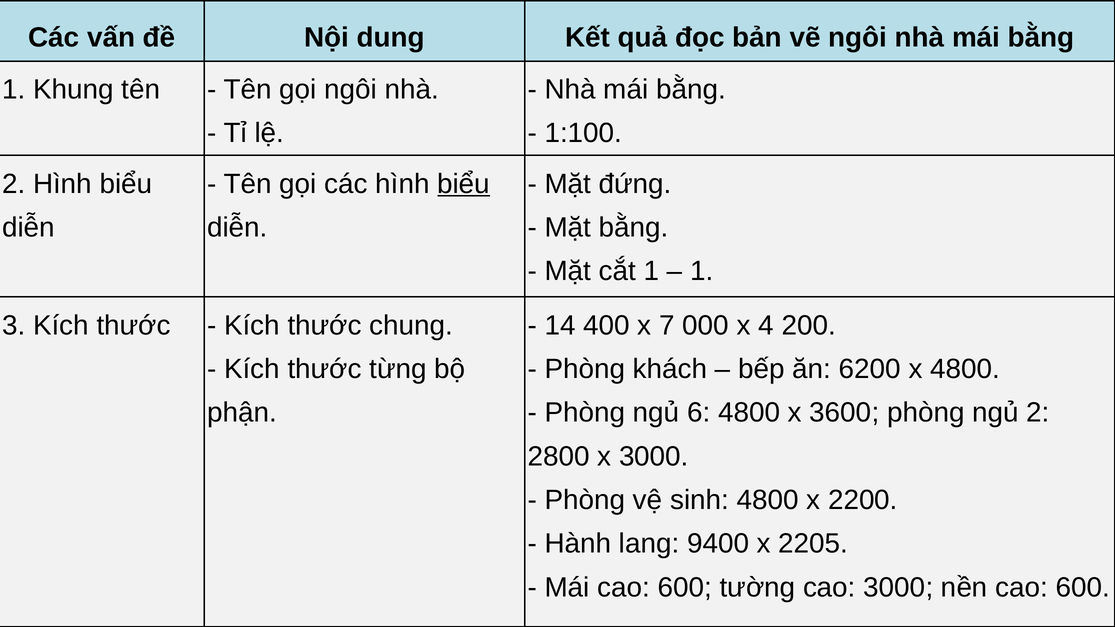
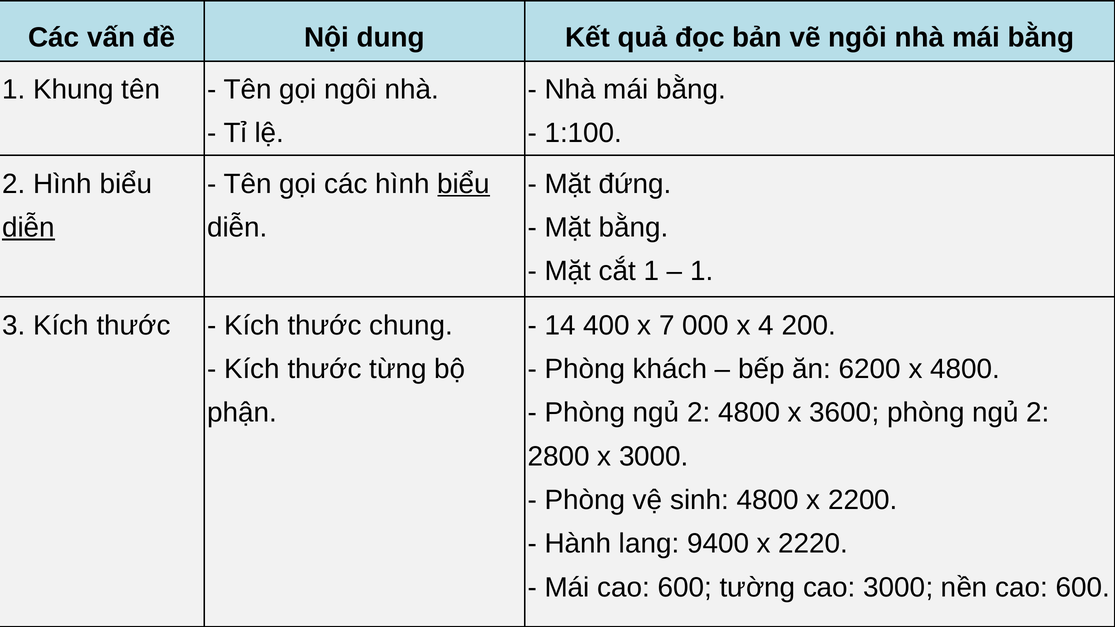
diễn underline: none -> present (28, 228)
6: 6 -> 2 (699, 413)
2205: 2205 -> 2220 (813, 544)
